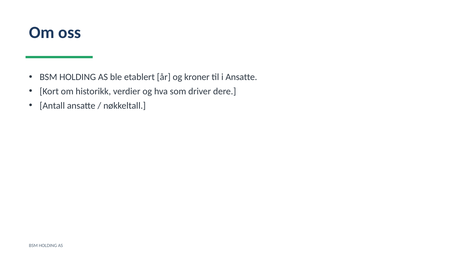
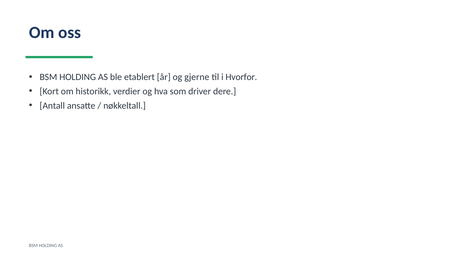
kroner: kroner -> gjerne (197, 77)
i Ansatte: Ansatte -> Hvorfor (241, 77)
